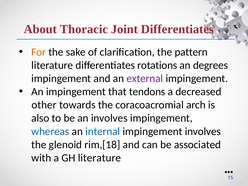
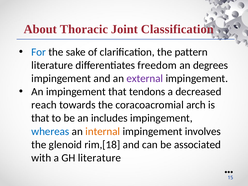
Joint Differentiates: Differentiates -> Classification (177, 29)
For colour: orange -> blue (39, 52)
rotations: rotations -> freedom (157, 65)
other: other -> reach (44, 105)
also: also -> that (40, 118)
an involves: involves -> includes (109, 118)
internal colour: blue -> orange (103, 131)
